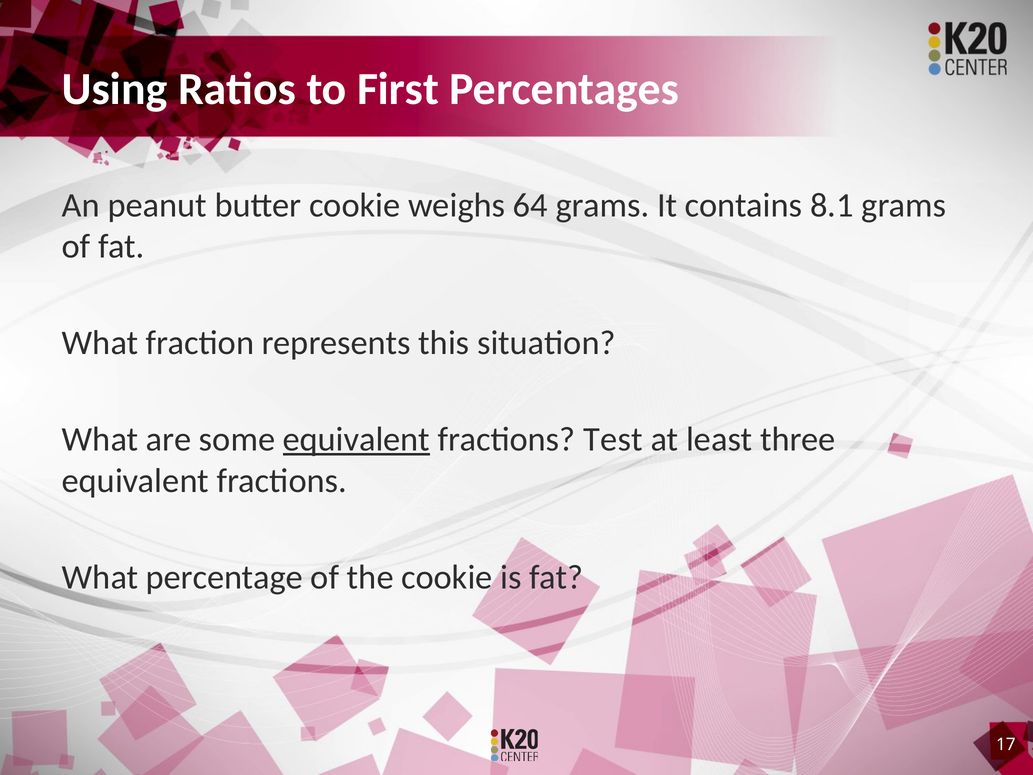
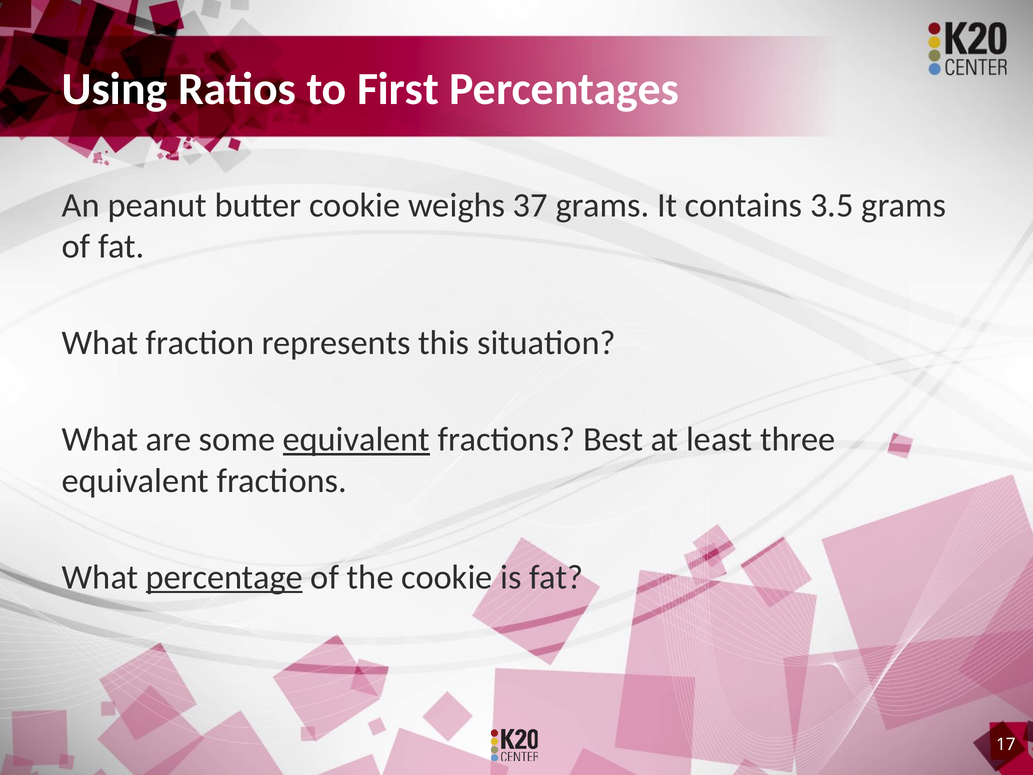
64: 64 -> 37 (530, 205)
8.1: 8.1 -> 3.5 (832, 205)
Test: Test -> Best (613, 439)
percentage underline: none -> present (224, 577)
